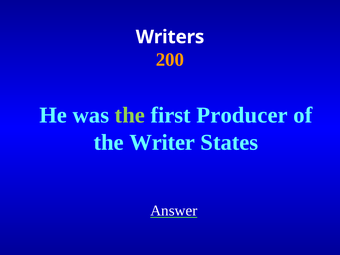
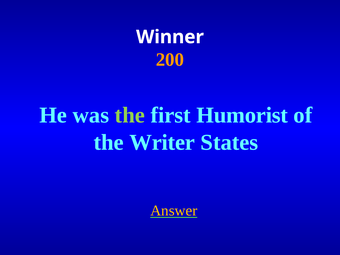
Writers: Writers -> Winner (170, 37)
Producer: Producer -> Humorist (242, 115)
Answer colour: white -> yellow (174, 211)
